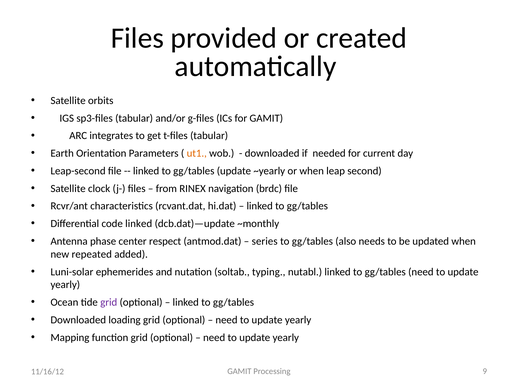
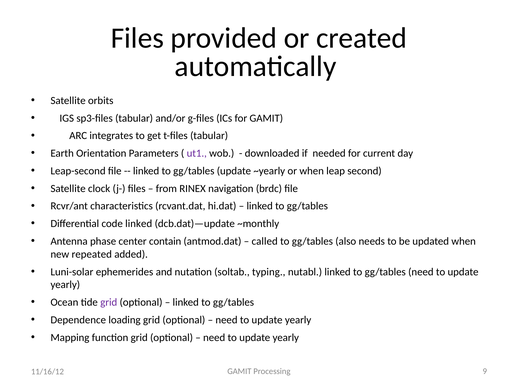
ut1 colour: orange -> purple (197, 153)
respect: respect -> contain (165, 241)
series: series -> called (265, 241)
Downloaded: Downloaded -> Dependence (78, 320)
